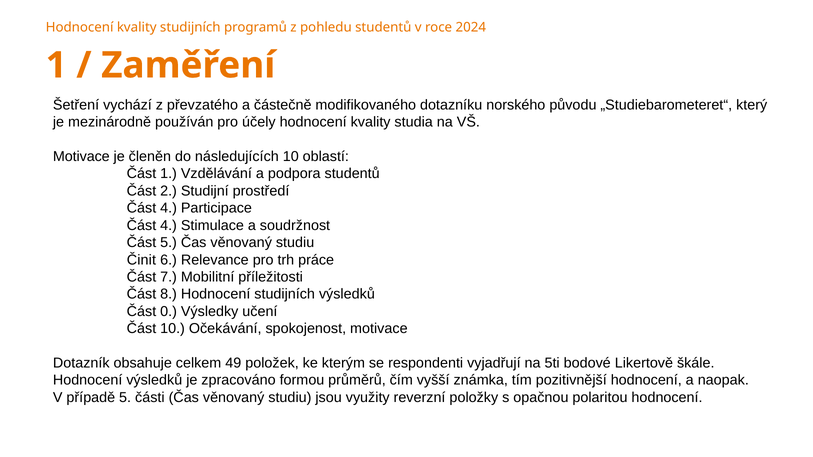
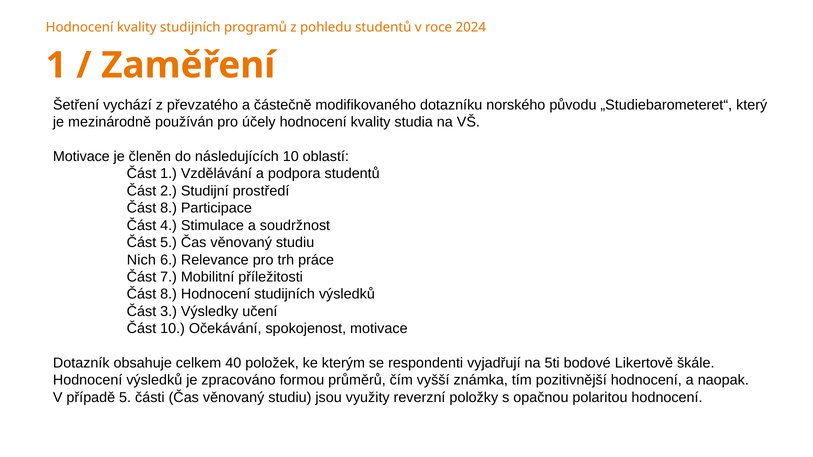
4: 4 -> 8 (169, 208)
Činit: Činit -> Nich (141, 260)
0: 0 -> 3 (169, 312)
49: 49 -> 40 (233, 363)
